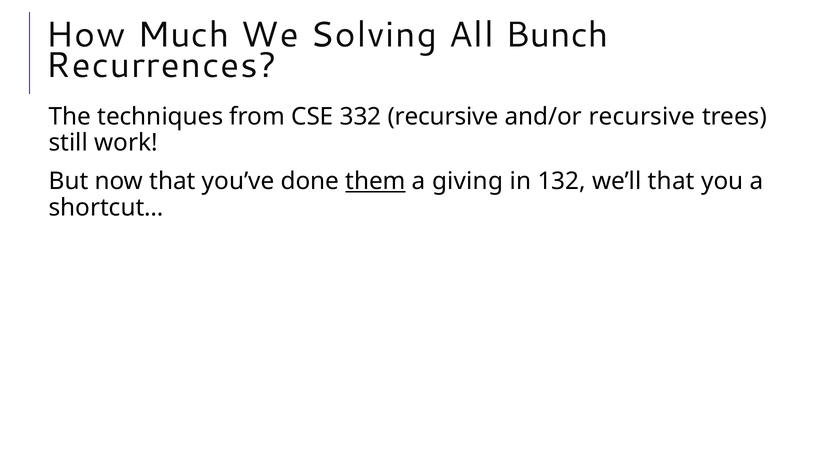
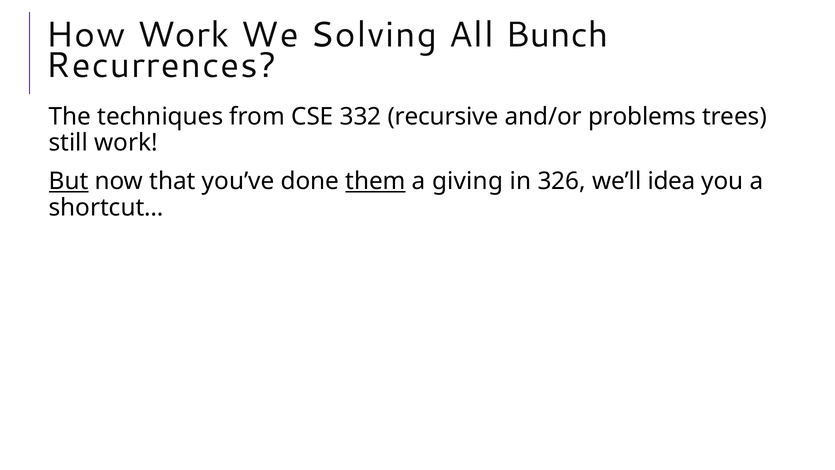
How Much: Much -> Work (183, 35)
and/or recursive: recursive -> problems (642, 116)
But underline: none -> present (69, 181)
132: 132 -> 326 (562, 181)
we’ll that: that -> idea (672, 181)
